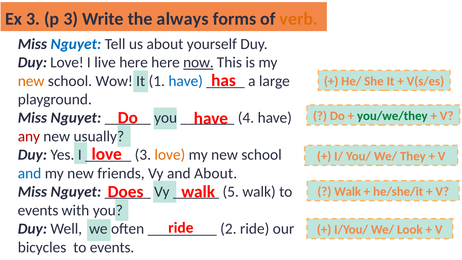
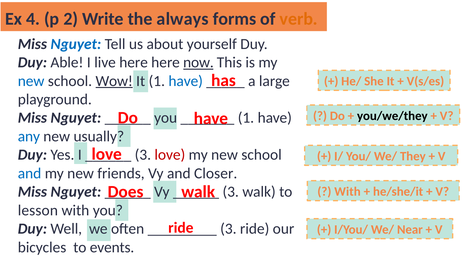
Ex 3: 3 -> 4 (33, 19)
p 3: 3 -> 2 (71, 19)
Duy Love: Love -> Able (67, 62)
new colour: orange -> blue (31, 81)
Wow underline: none -> present (114, 81)
you/we/they colour: green -> black (392, 116)
4: 4 -> 1 (246, 118)
any colour: red -> blue (29, 136)
love colour: orange -> red (170, 155)
and About: About -> Closer (216, 173)
5: 5 -> 3 (231, 192)
Walk: Walk -> With (347, 191)
events: events -> lesson (38, 210)
Look: Look -> Near (410, 229)
2: 2 -> 3 (228, 229)
